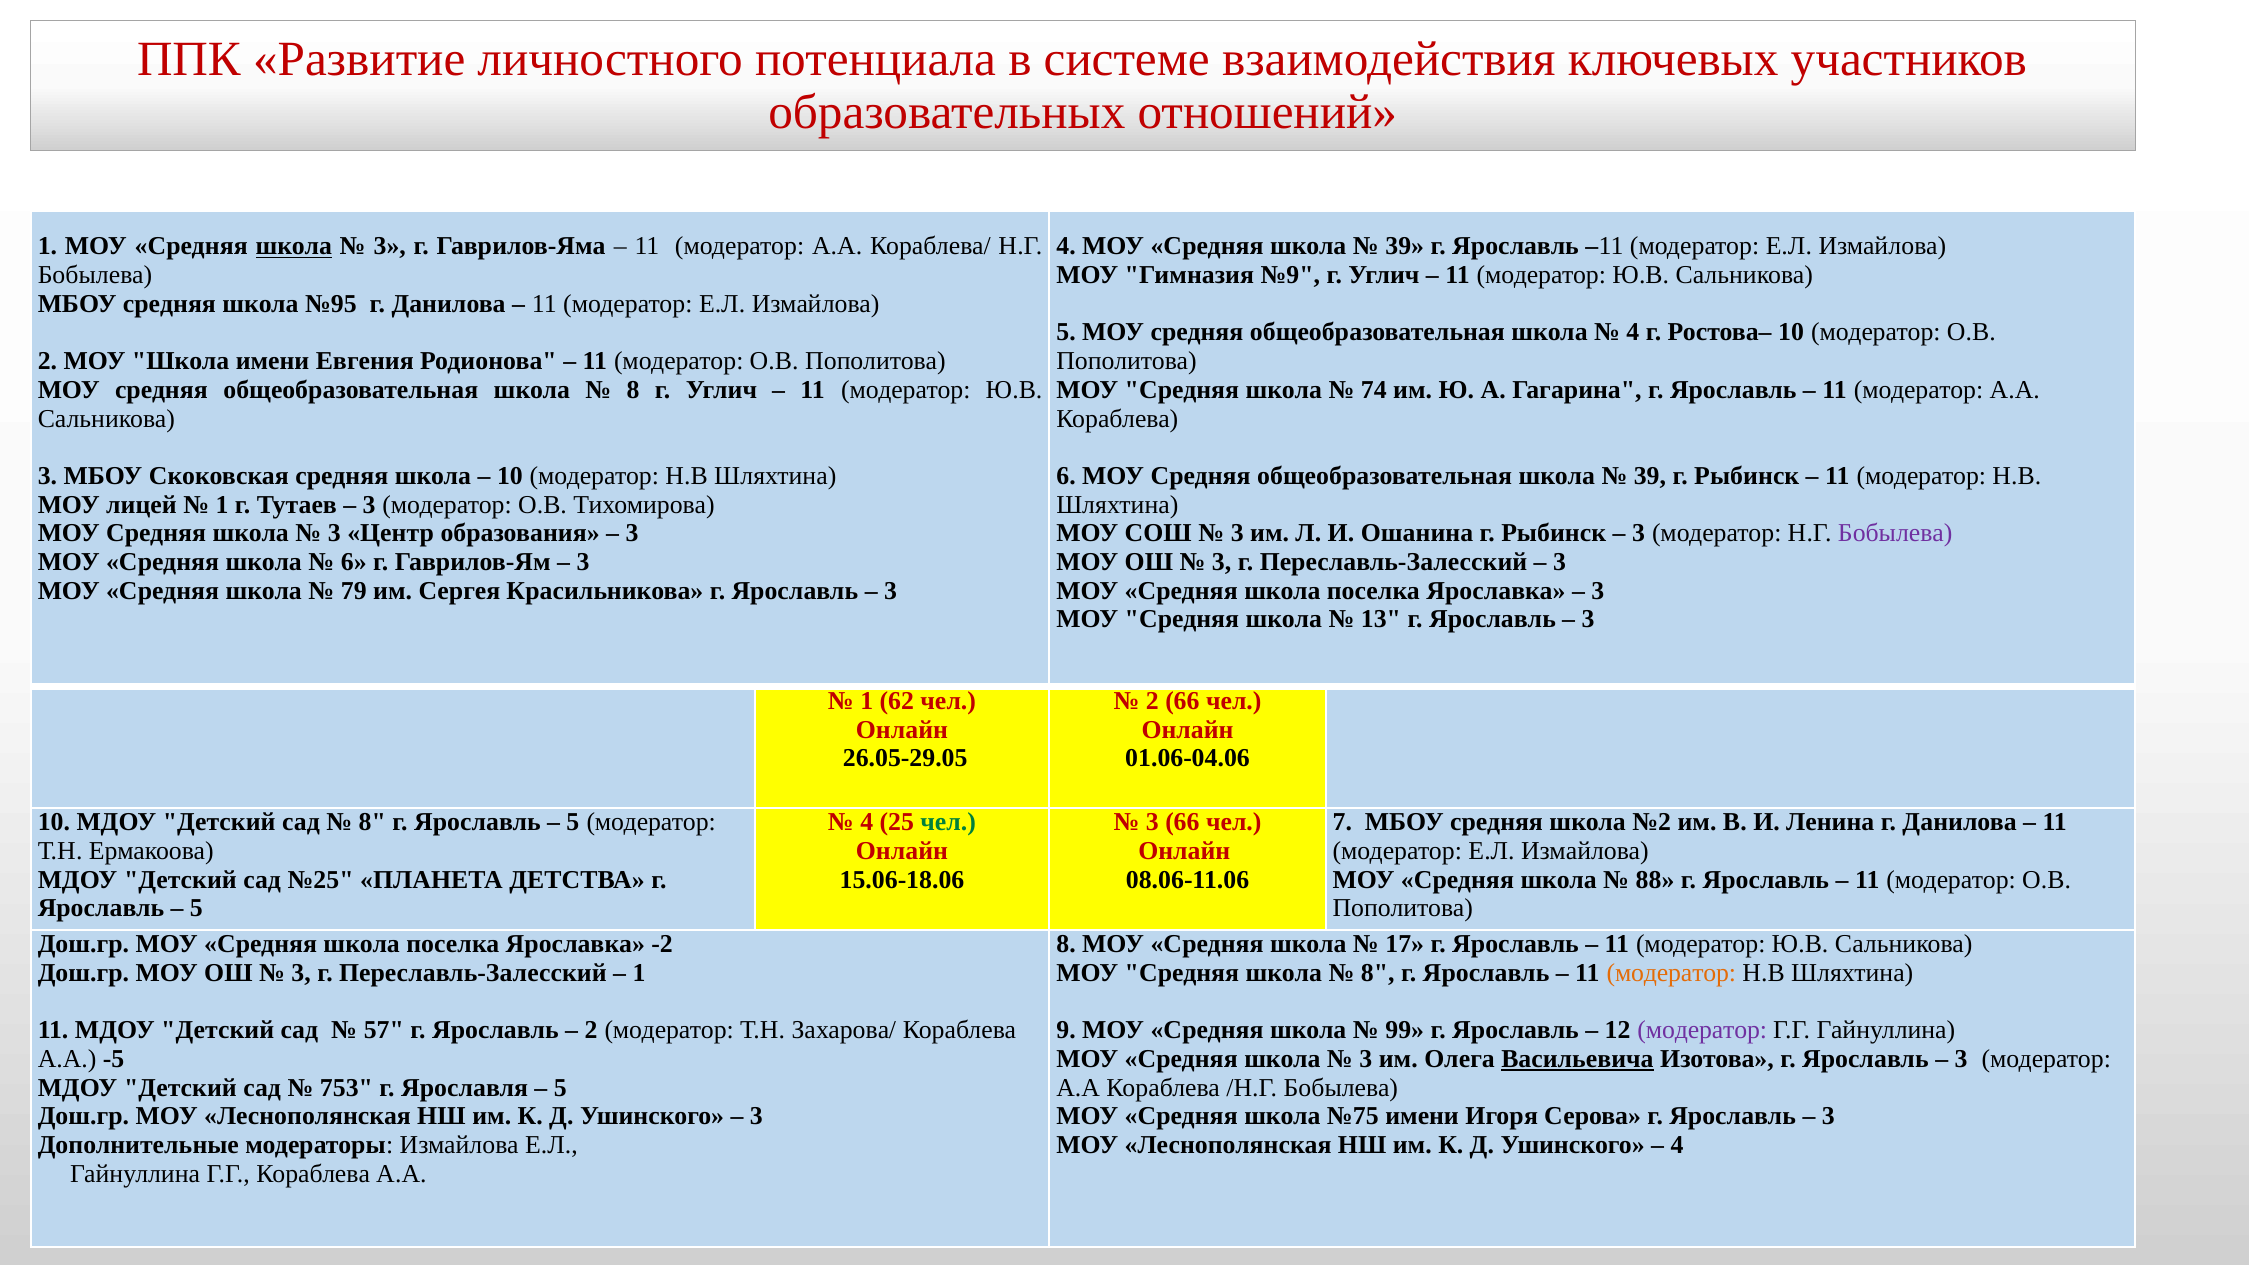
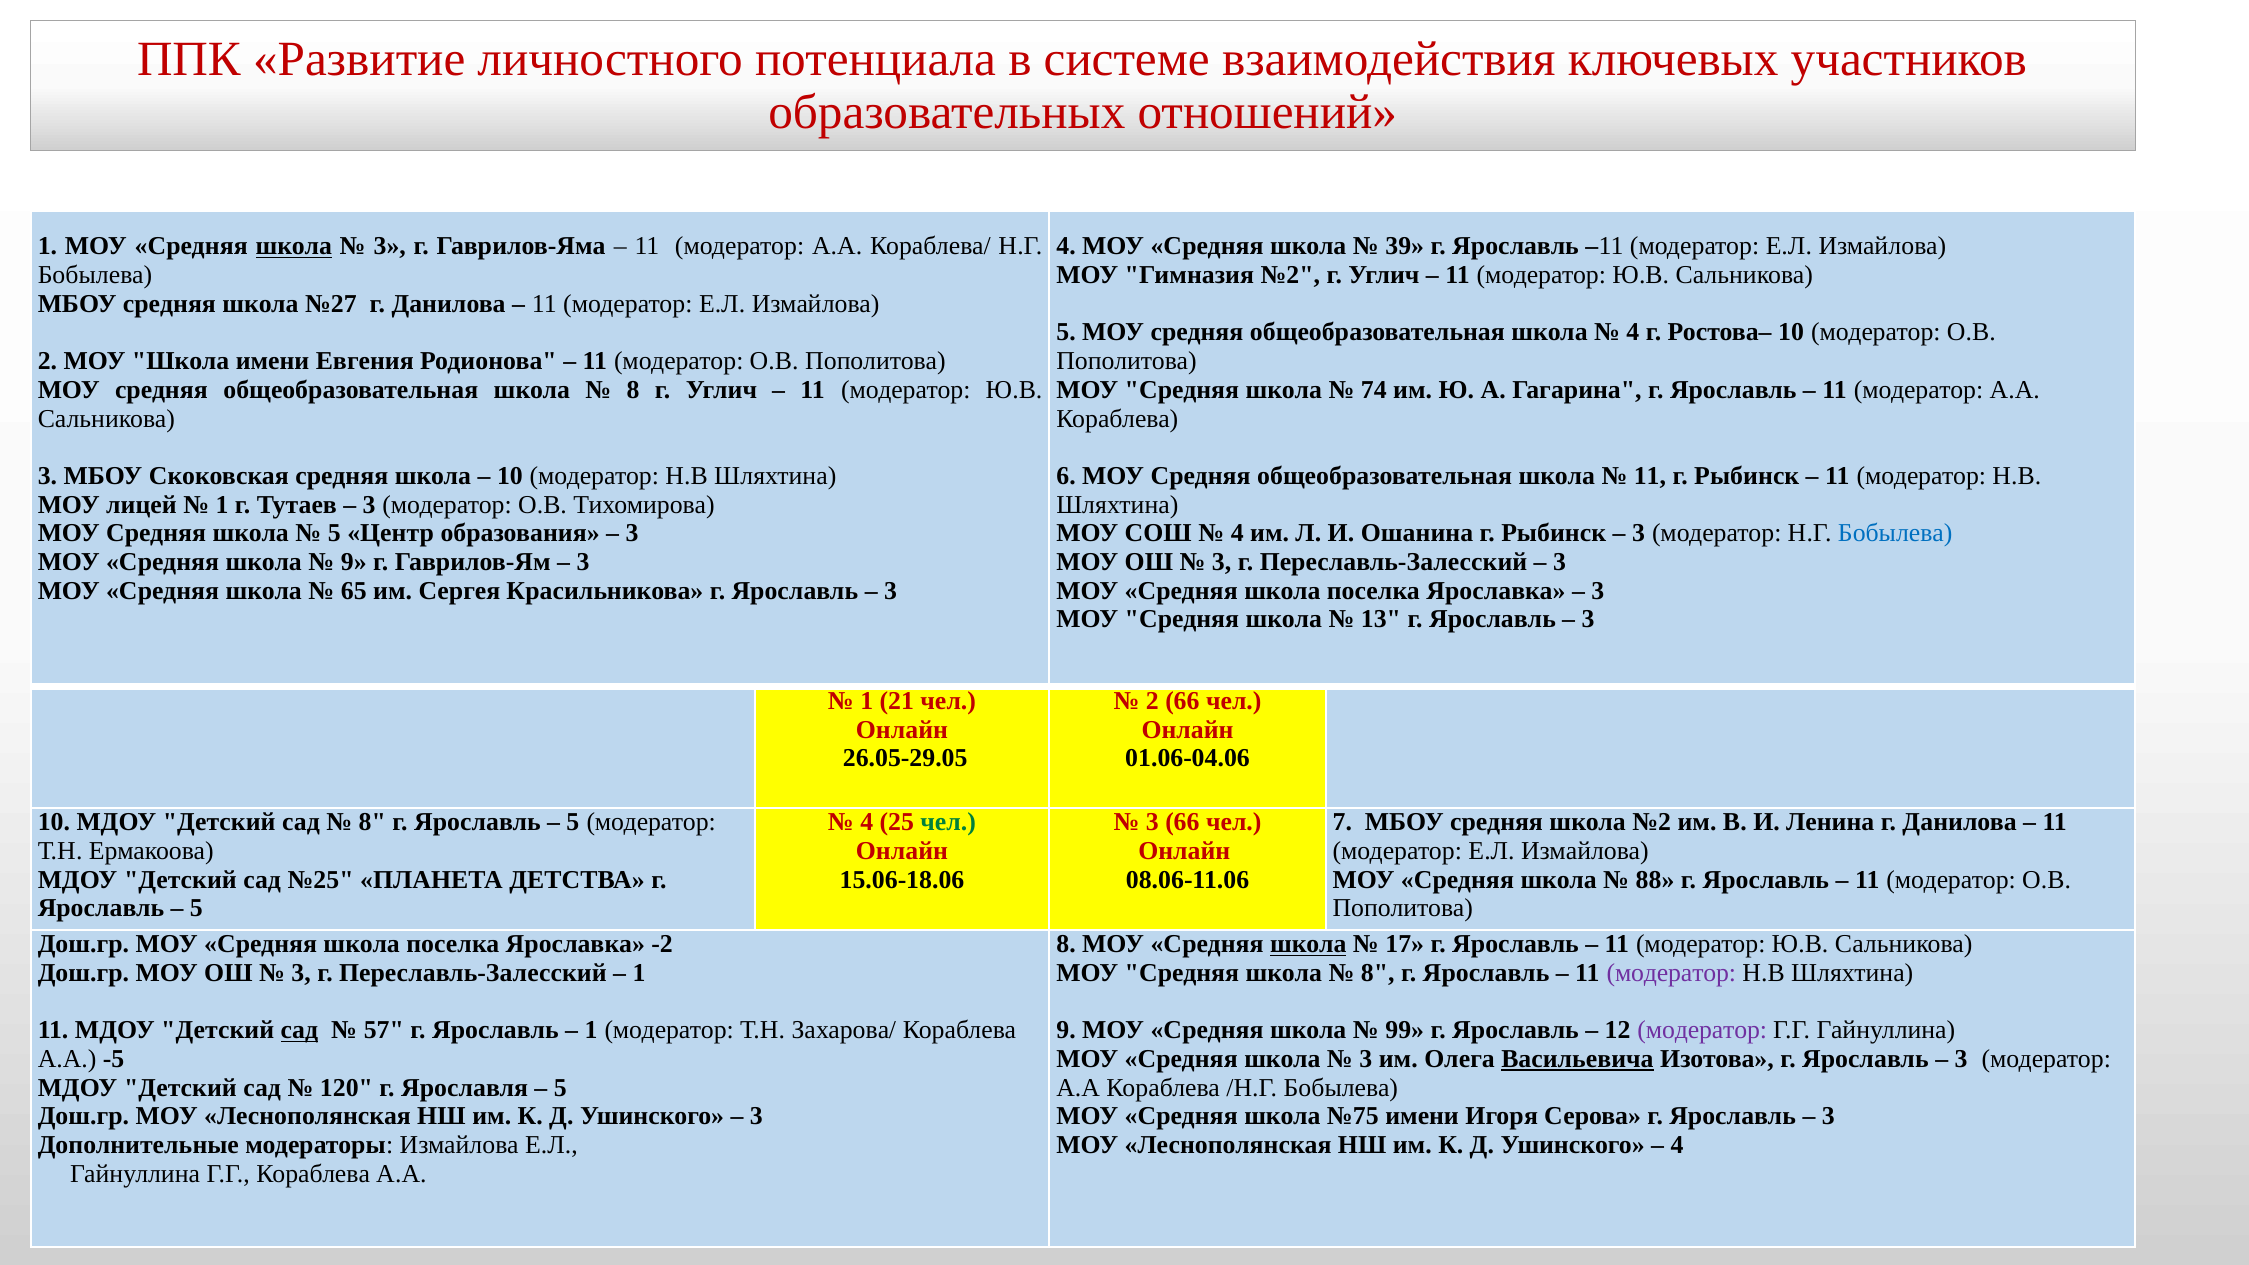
Гимназия №9: №9 -> №2 (1290, 275)
№95: №95 -> №27 (331, 304)
39: 39 -> 11 (1650, 476)
3: 3 -> 5 (334, 533)
3: 3 -> 4 (1237, 533)
Бобылева colour: purple -> blue (1895, 533)
6: 6 -> 9 (354, 562)
79: 79 -> 65 (354, 591)
62: 62 -> 21 (897, 701)
школа underline: none -> present (1308, 944)
модератор colour: orange -> purple (1671, 973)
сад underline: none -> present (299, 1030)
2: 2 -> 1 (591, 1030)
753: 753 -> 120 (346, 1088)
